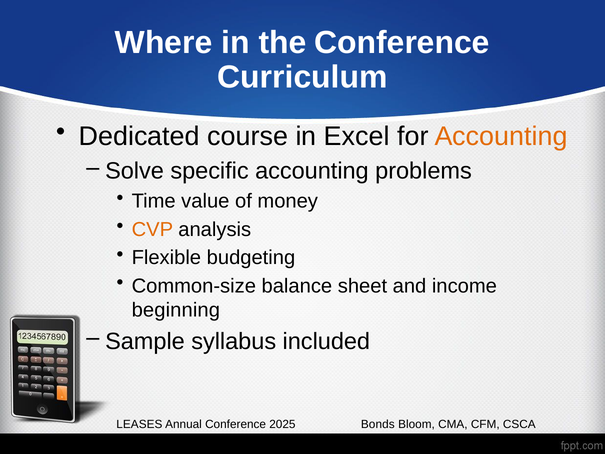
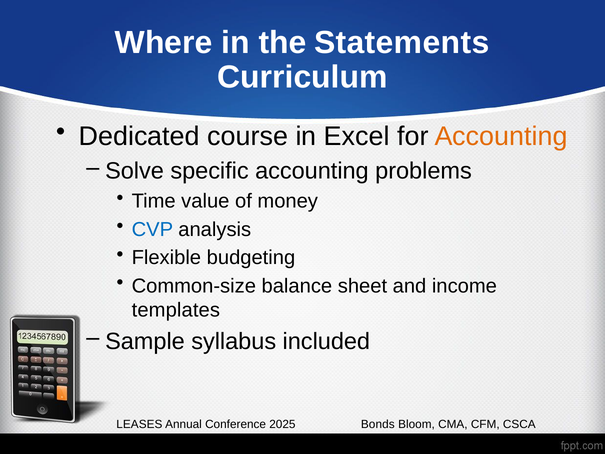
the Conference: Conference -> Statements (402, 43)
CVP colour: orange -> blue (152, 229)
beginning: beginning -> templates (176, 310)
